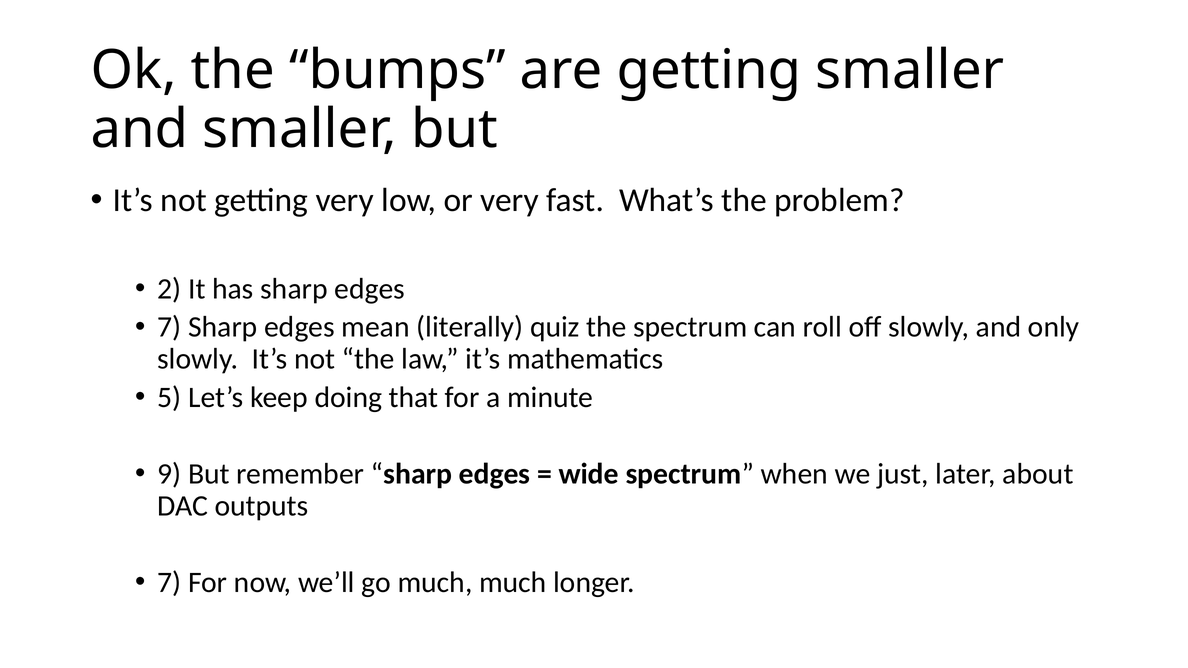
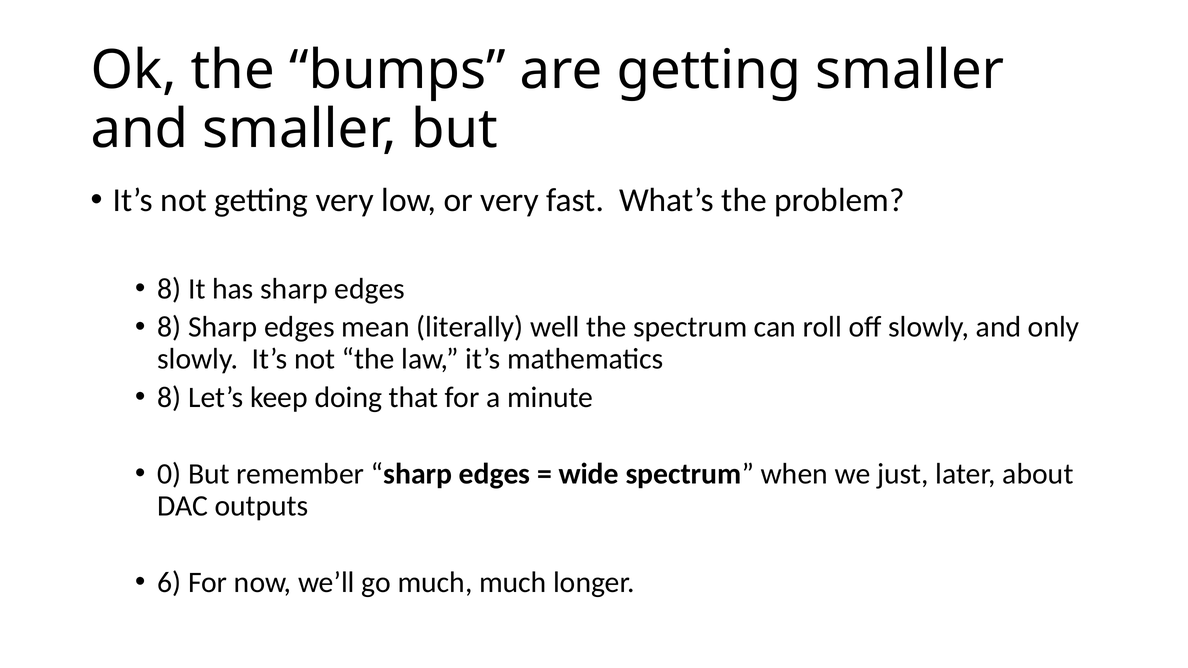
2: 2 -> 8 (169, 289)
7: 7 -> 8 (169, 327)
quiz: quiz -> well (555, 327)
5: 5 -> 8 (169, 398)
9: 9 -> 0 (169, 474)
7: 7 -> 6 (169, 583)
